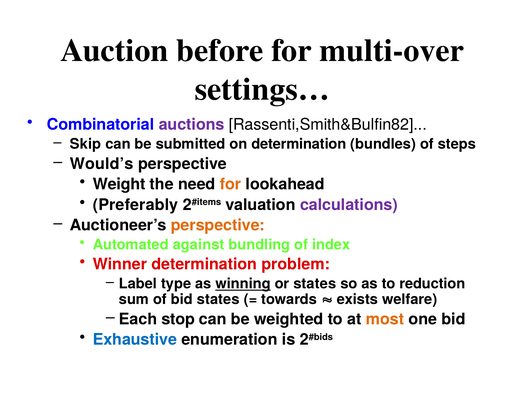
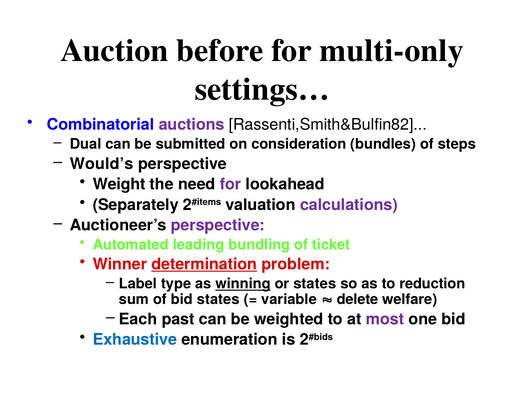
multi-over: multi-over -> multi-only (392, 51)
Skip: Skip -> Dual (86, 144)
on determination: determination -> consideration (299, 144)
for colour: orange -> purple (231, 185)
Preferably: Preferably -> Separately (136, 205)
perspective colour: orange -> purple (218, 226)
against: against -> leading (199, 245)
index: index -> ticket (331, 245)
determination underline: none -> present (204, 265)
towards: towards -> variable (289, 300)
exists: exists -> delete (357, 300)
stop: stop -> past (178, 320)
most colour: orange -> purple (385, 320)
